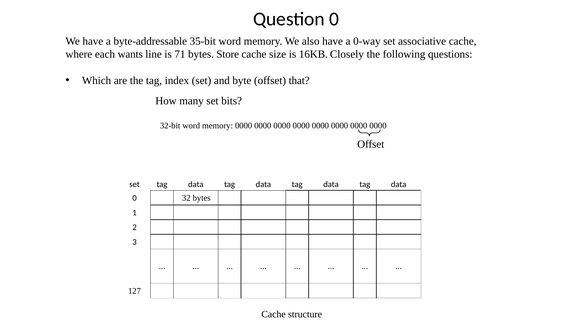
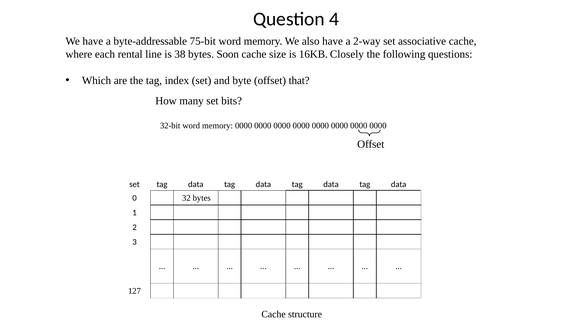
Question 0: 0 -> 4 (334, 19)
35-bit: 35-bit -> 75-bit (203, 41)
0-way: 0-way -> 2-way (367, 41)
wants: wants -> rental (130, 54)
71: 71 -> 38 (180, 54)
Store: Store -> Soon (228, 54)
